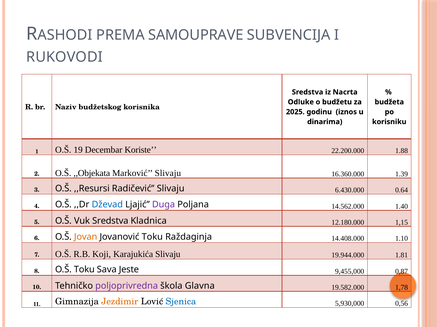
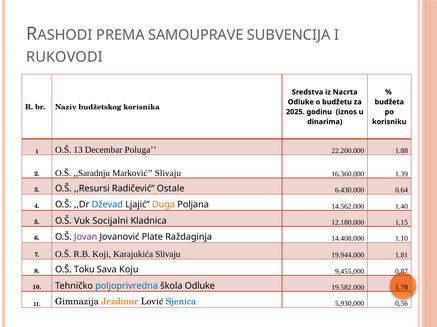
19: 19 -> 13 (78, 150)
Koriste: Koriste -> Poluga (141, 150)
,,Objekata: ,,Objekata -> ,,Saradnju (92, 173)
Radičević Slivaju: Slivaju -> Ostale (171, 189)
Duga colour: purple -> orange (164, 205)
Vuk Sredstva: Sredstva -> Socijalni (110, 221)
Jovan colour: orange -> purple (86, 237)
Jovanović Toku: Toku -> Plate (152, 237)
Jeste: Jeste -> Koju (129, 270)
poljoprivredna colour: purple -> blue (127, 286)
škola Glavna: Glavna -> Odluke (200, 286)
